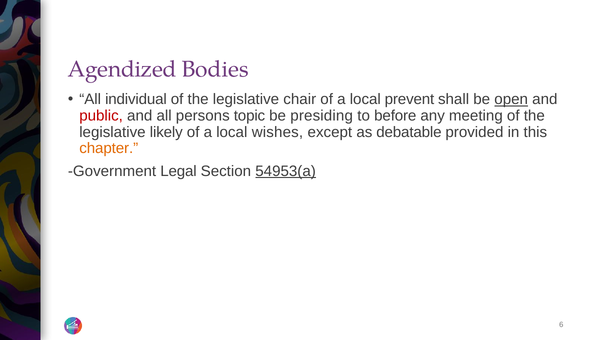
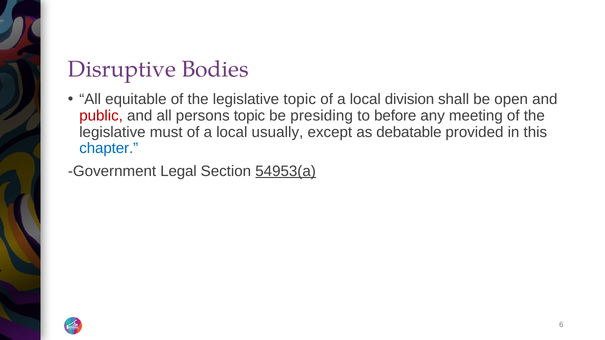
Agendized: Agendized -> Disruptive (122, 69)
individual: individual -> equitable (136, 100)
legislative chair: chair -> topic (300, 100)
prevent: prevent -> division (409, 100)
open underline: present -> none (511, 100)
likely: likely -> must (166, 132)
wishes: wishes -> usually (277, 132)
chapter colour: orange -> blue (109, 149)
